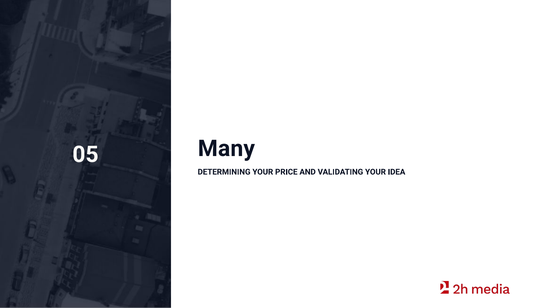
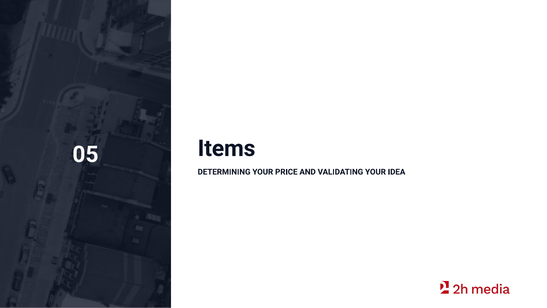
Many: Many -> Items (227, 148)
